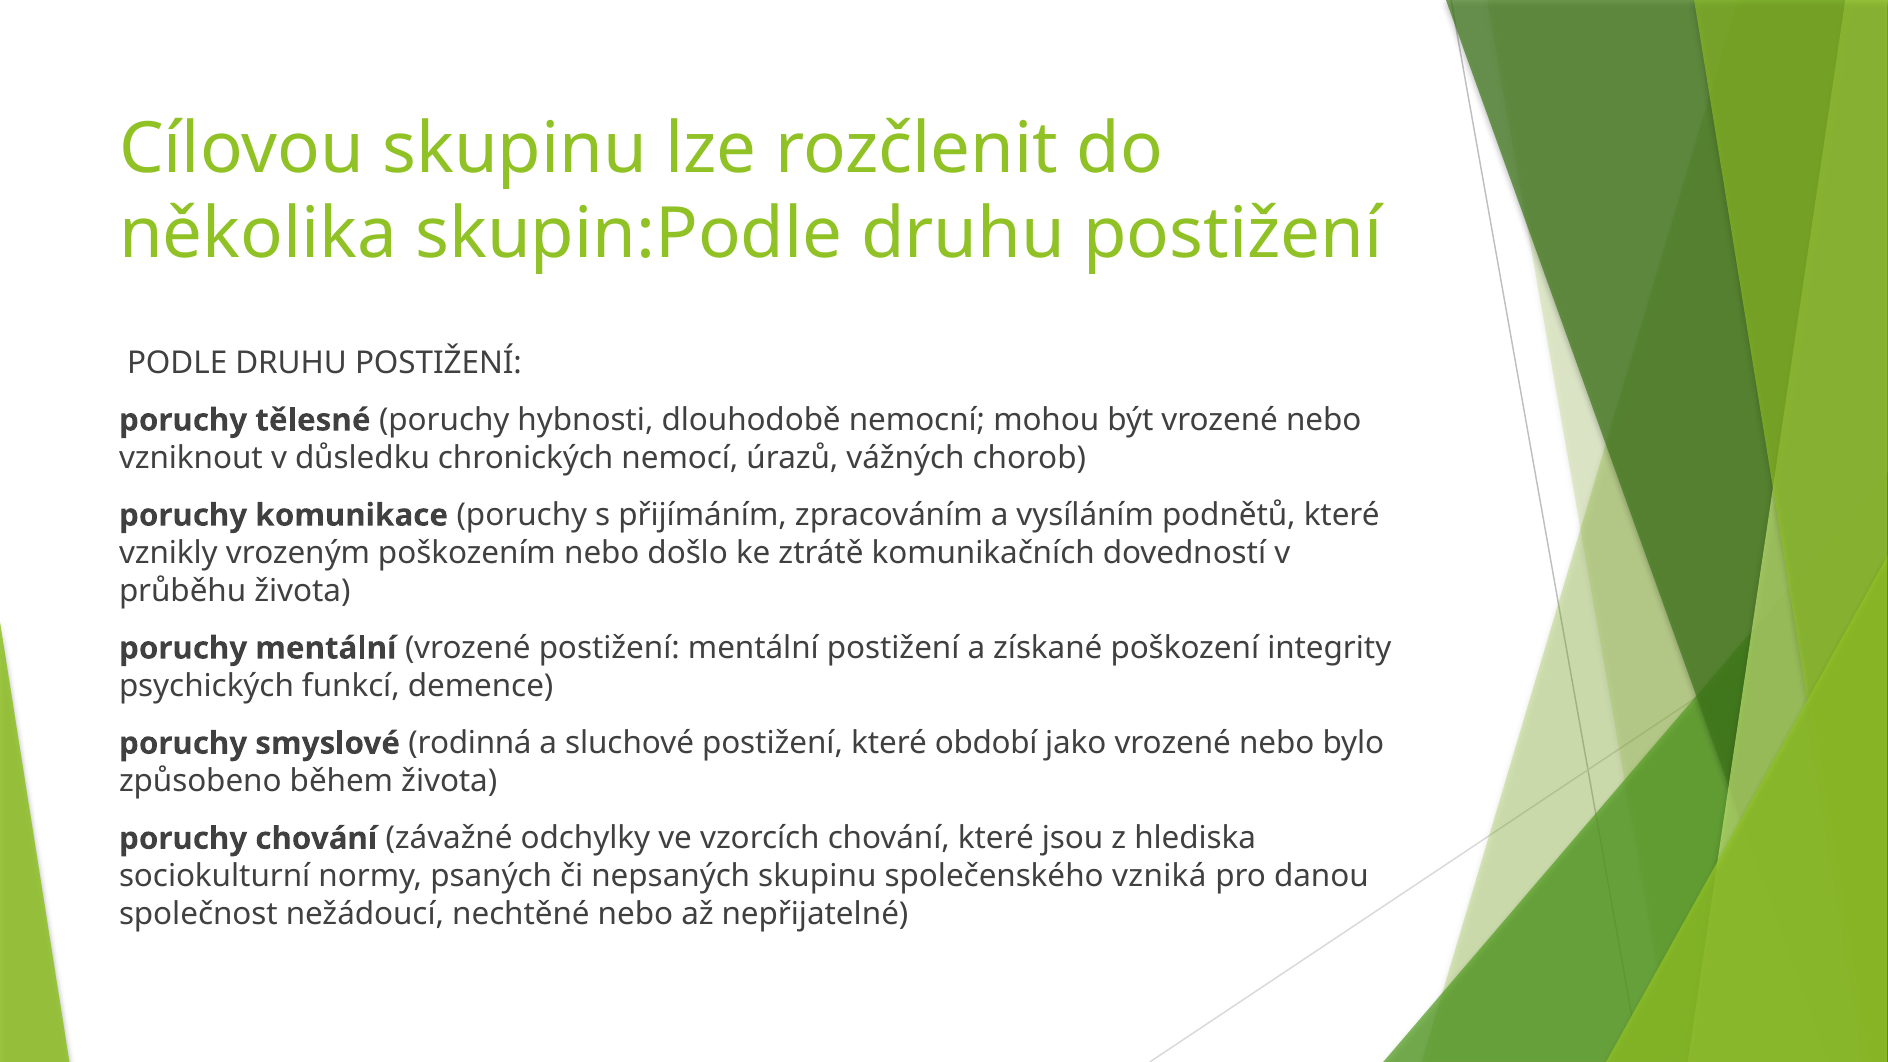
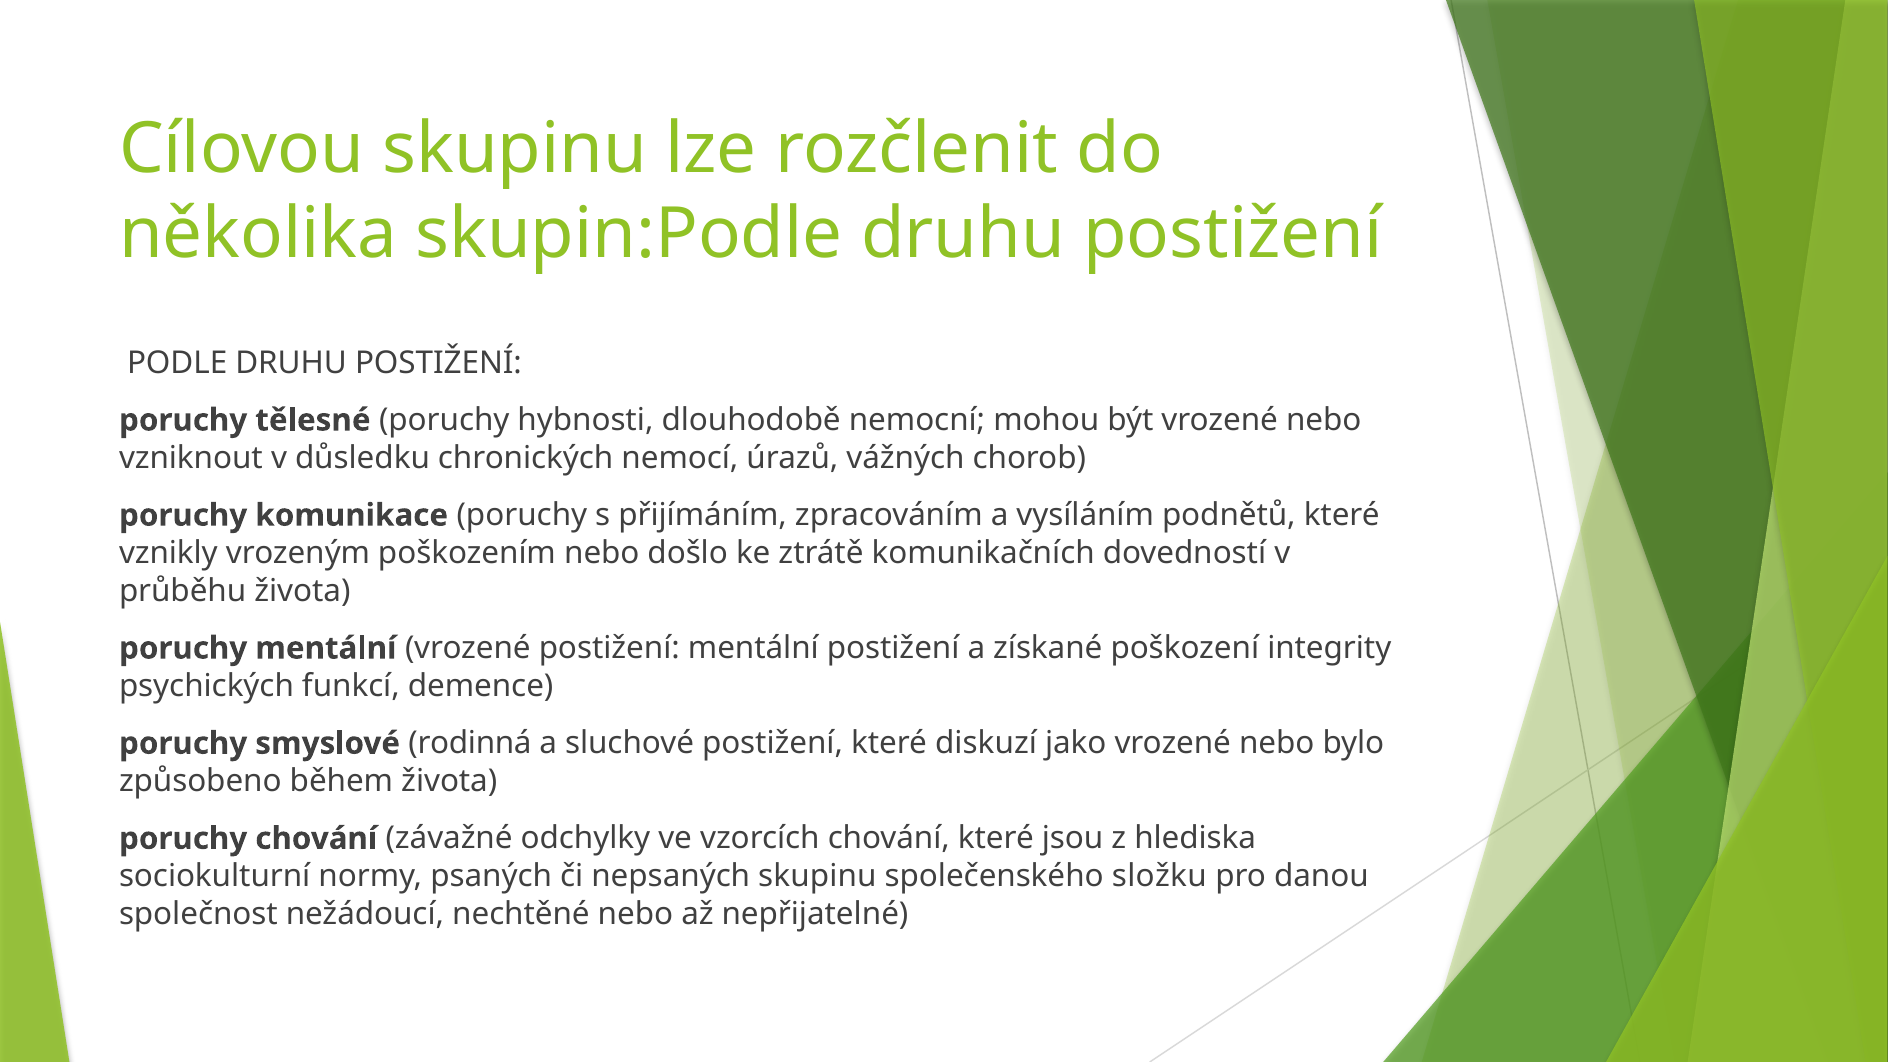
období: období -> diskuzí (986, 743)
vzniká: vzniká -> složku (1159, 876)
